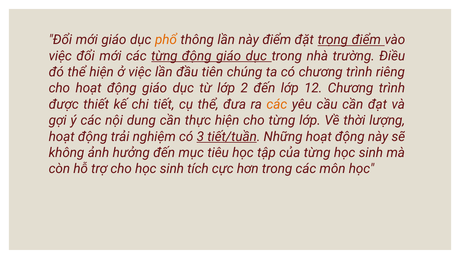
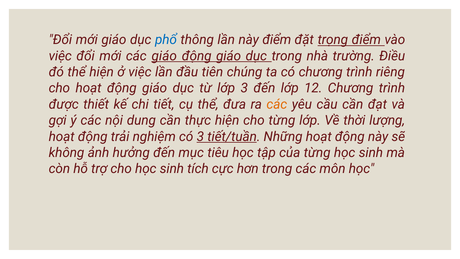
phổ colour: orange -> blue (166, 40)
các từng: từng -> giáo (164, 56)
lớp 2: 2 -> 3 (244, 88)
